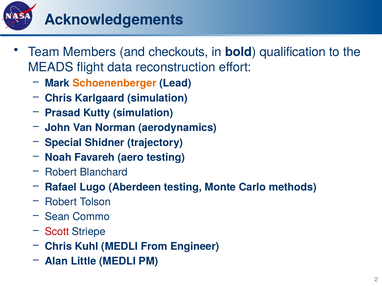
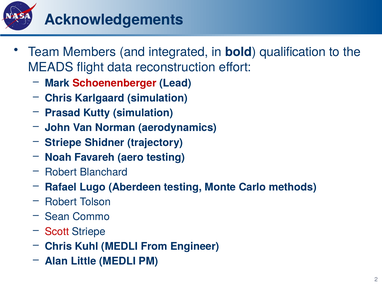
checkouts: checkouts -> integrated (178, 52)
Schoenenberger colour: orange -> red (115, 83)
Special: Special -> Striepe (63, 143)
